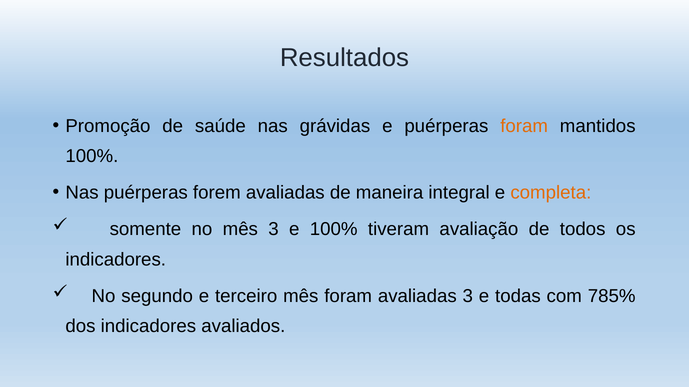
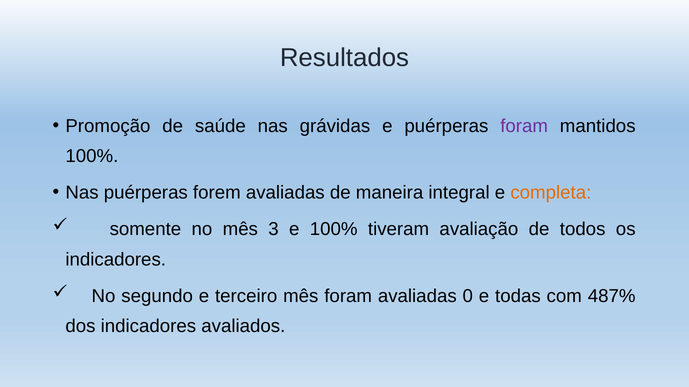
foram colour: orange -> purple (524, 126)
avaliadas 3: 3 -> 0 (468, 296)
785%: 785% -> 487% (612, 296)
